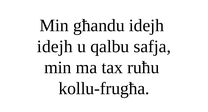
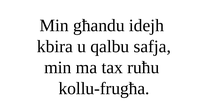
idejh: idejh -> kbira (55, 46)
